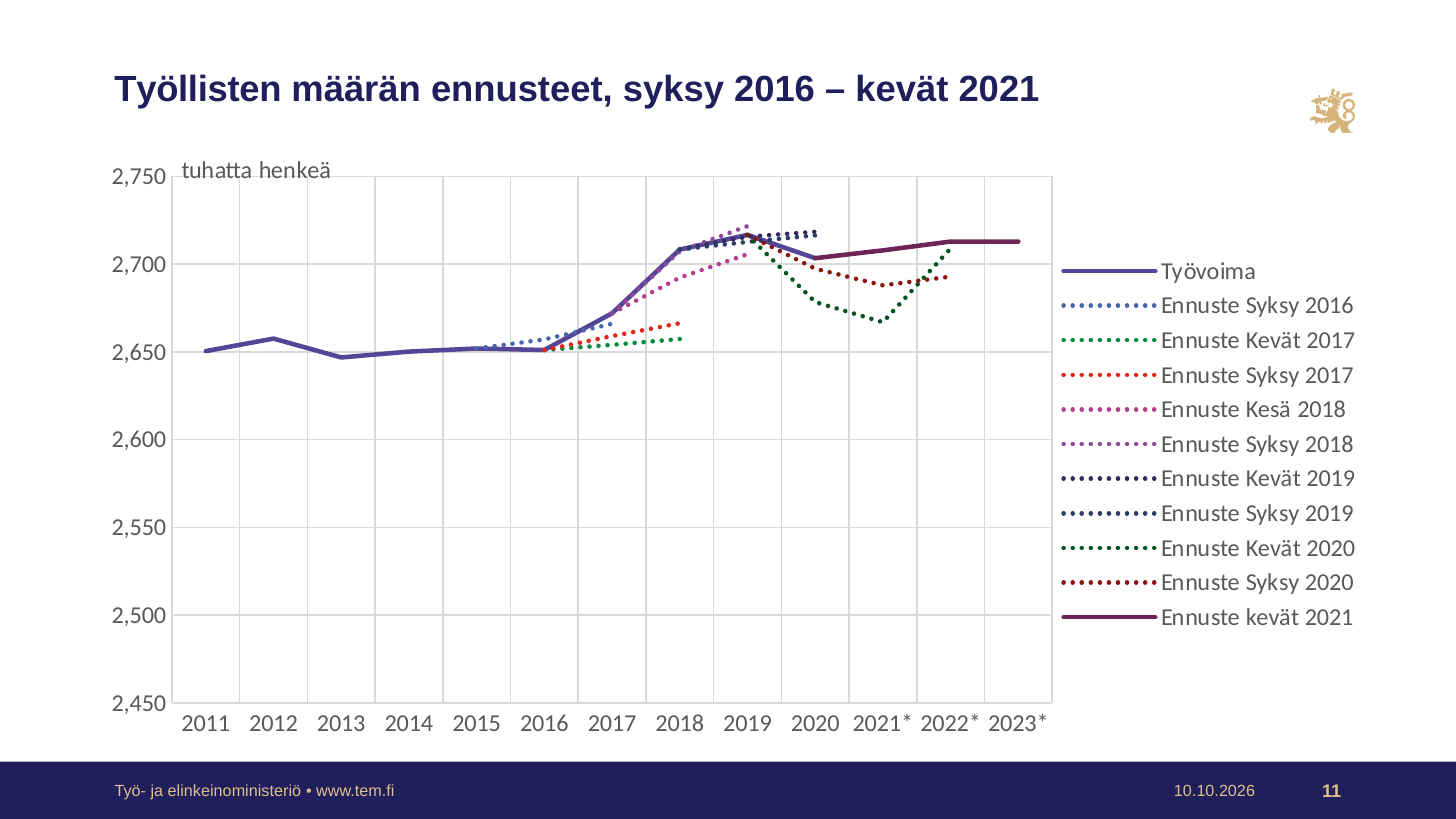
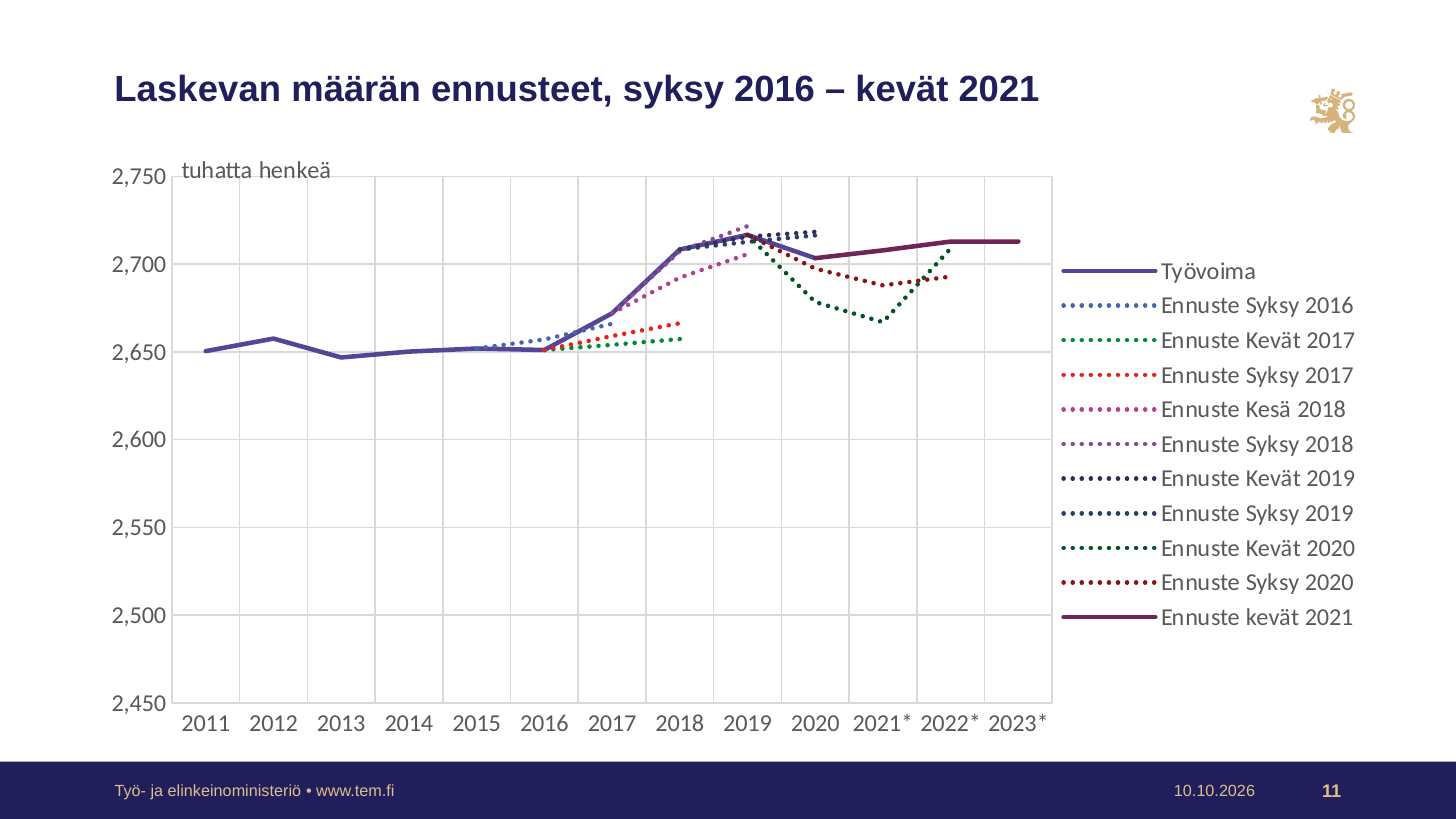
Työllisten: Työllisten -> Laskevan (198, 90)
